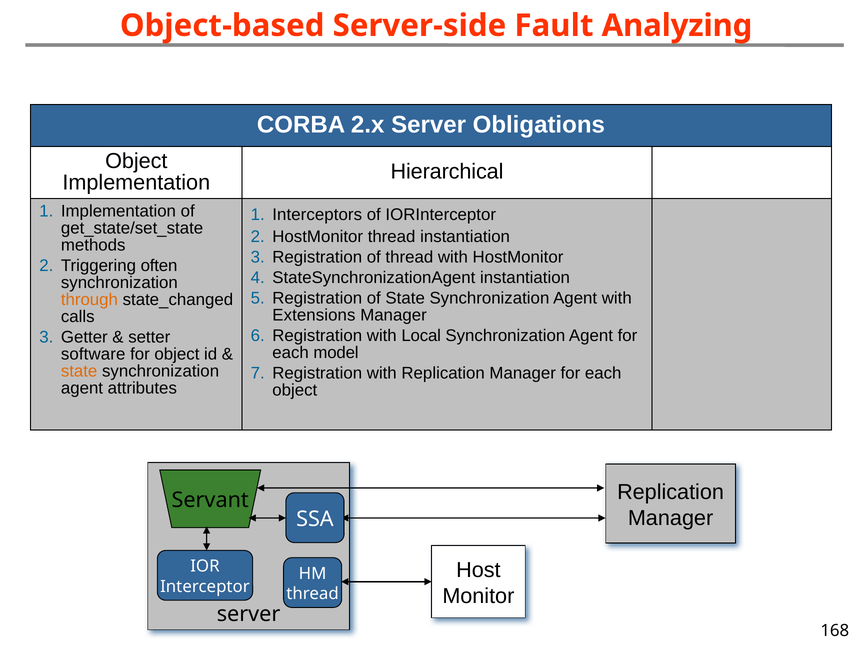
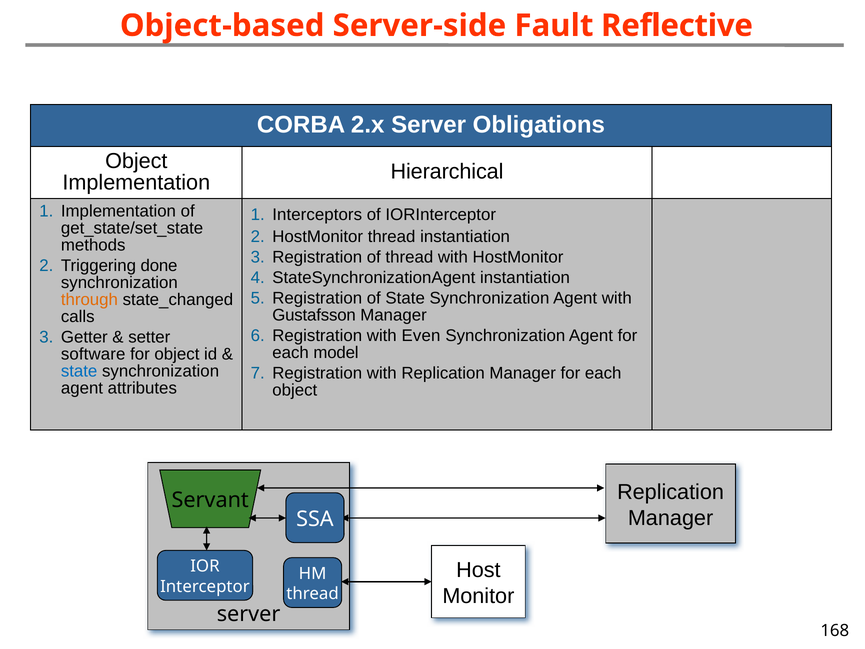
Analyzing: Analyzing -> Reflective (677, 26)
often: often -> done (159, 265)
Extensions: Extensions -> Gustafsson (314, 315)
Local: Local -> Even (421, 336)
state colour: orange -> blue (79, 371)
